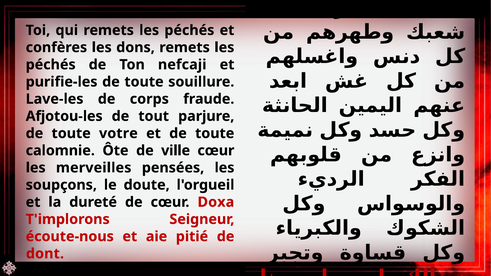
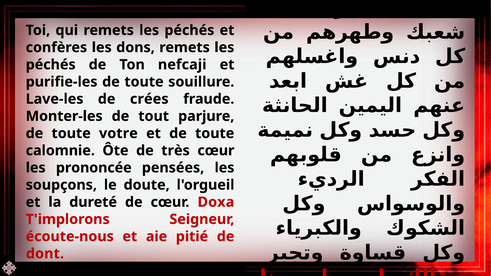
corps: corps -> crées (149, 99)
Afjotou-les: Afjotou-les -> Monter-les (64, 116)
ville: ville -> très (176, 151)
merveilles: merveilles -> prononcée (94, 168)
